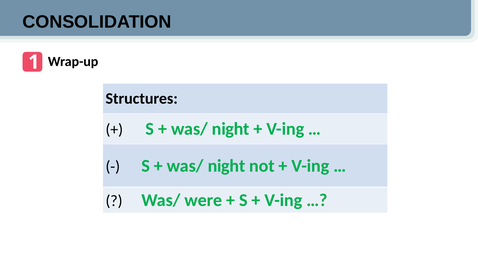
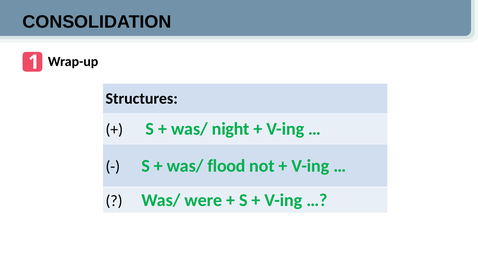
night: night -> flood (226, 166)
